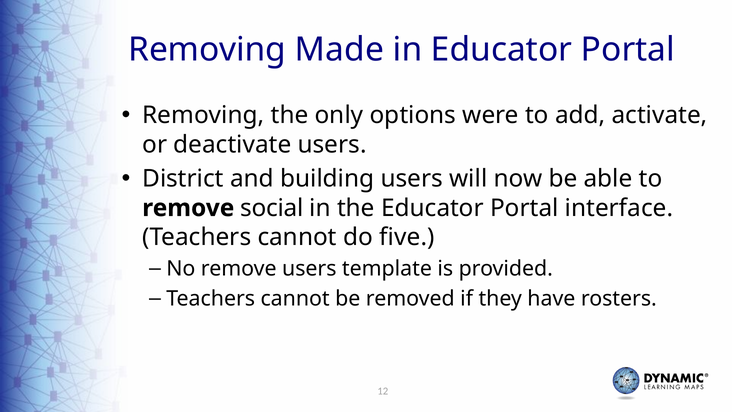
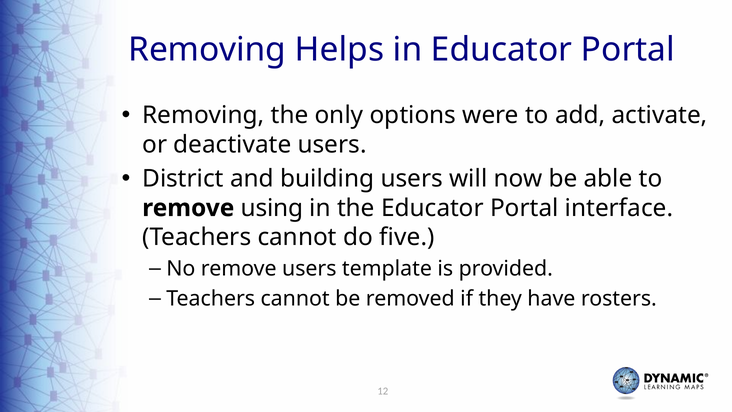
Made: Made -> Helps (339, 50)
social: social -> using (272, 208)
